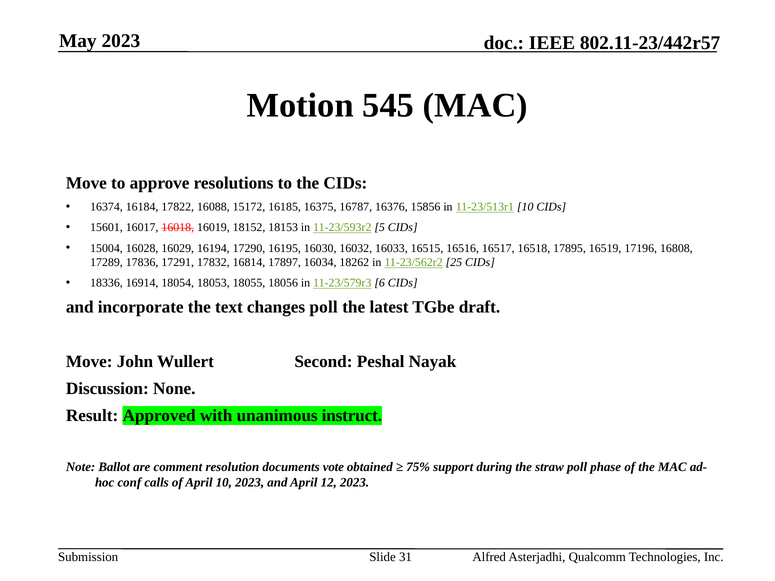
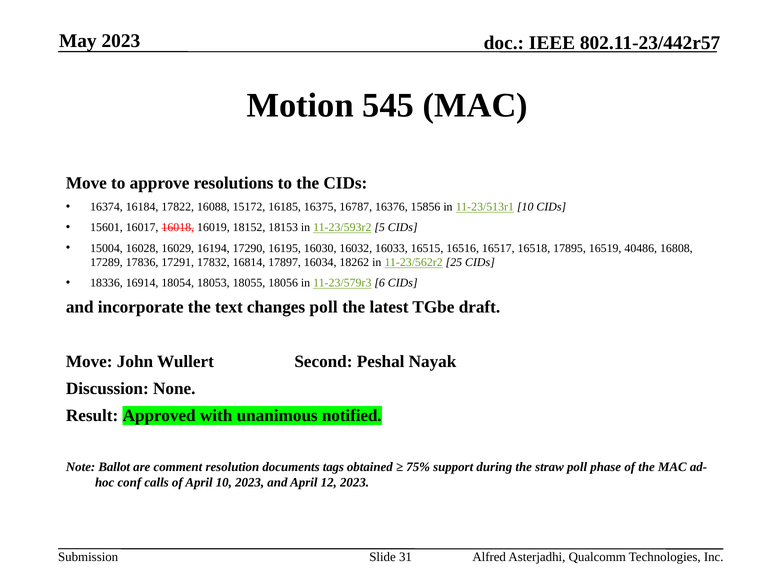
17196: 17196 -> 40486 (641, 248)
instruct: instruct -> notified (352, 416)
vote: vote -> tags (333, 467)
